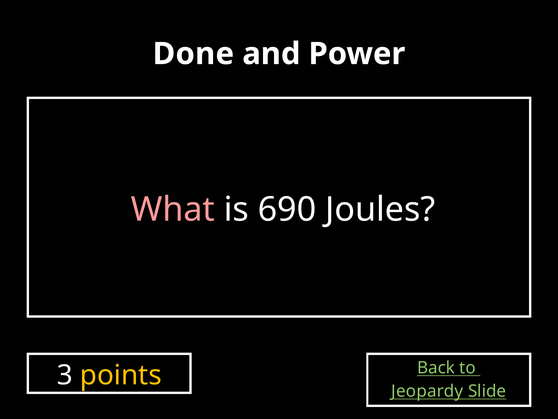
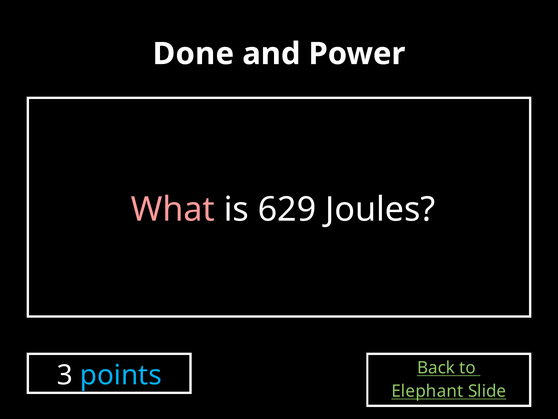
690: 690 -> 629 (287, 209)
points colour: yellow -> light blue (121, 375)
Jeopardy: Jeopardy -> Elephant (427, 391)
